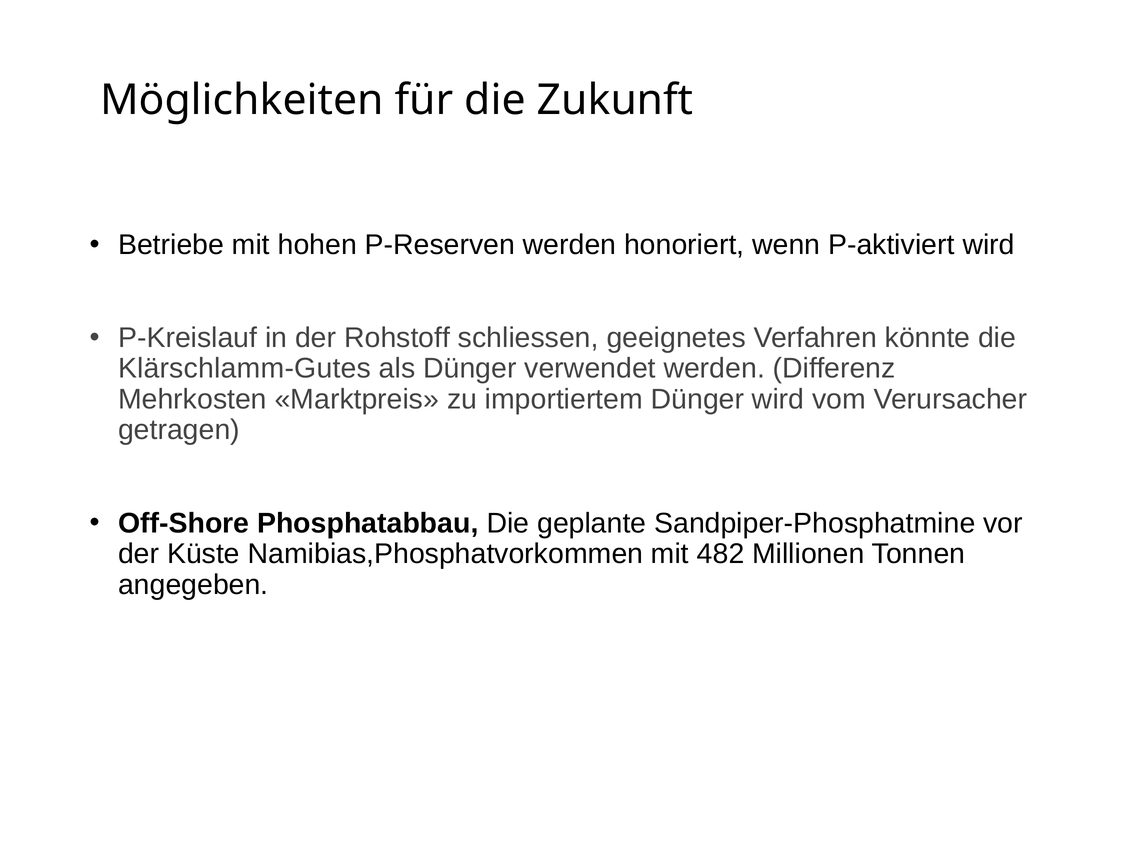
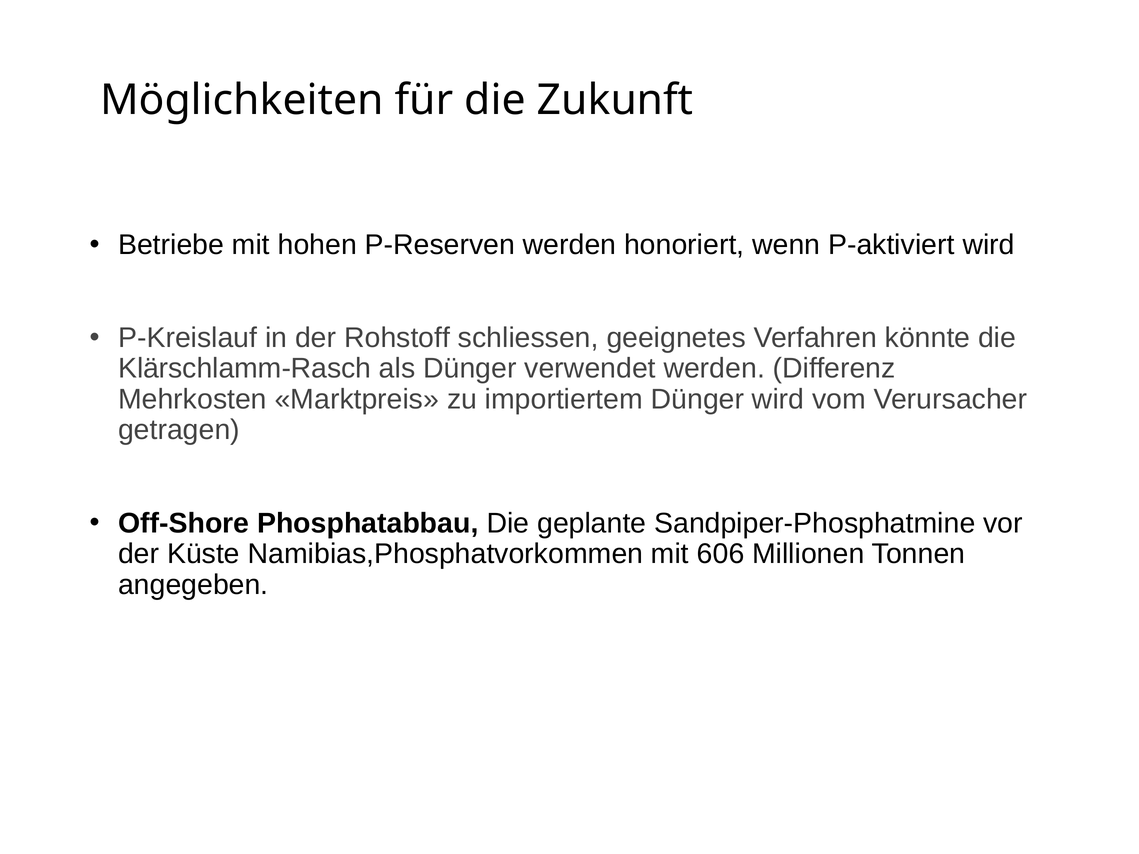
Klärschlamm-Gutes: Klärschlamm-Gutes -> Klärschlamm-Rasch (245, 369)
482: 482 -> 606 (721, 554)
